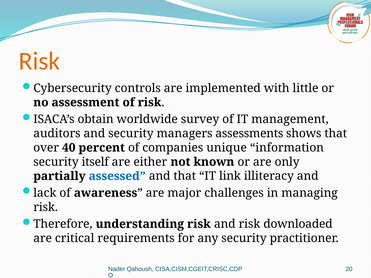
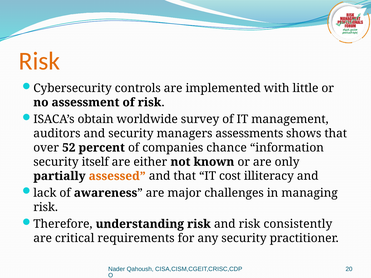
40: 40 -> 52 (69, 148)
unique: unique -> chance (227, 148)
assessed colour: blue -> orange (117, 176)
link: link -> cost (230, 176)
downloaded: downloaded -> consistently (298, 224)
